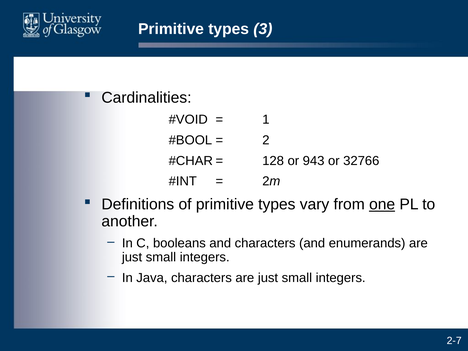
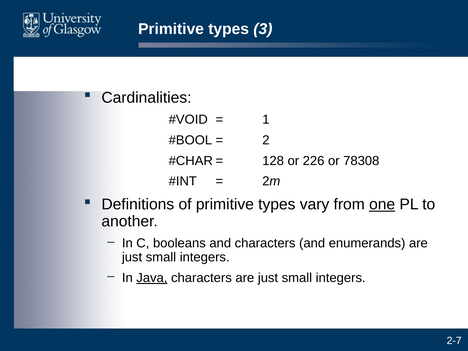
943: 943 -> 226 (314, 161)
32766: 32766 -> 78308 (361, 161)
Java underline: none -> present (152, 278)
